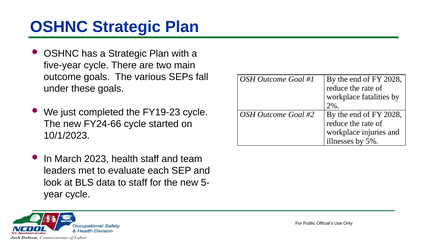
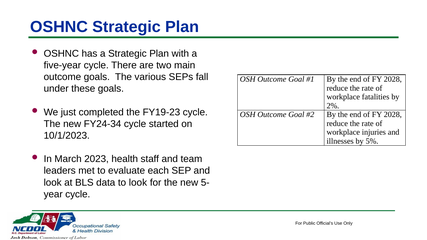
FY24-66: FY24-66 -> FY24-34 (103, 124)
to staff: staff -> look (138, 183)
